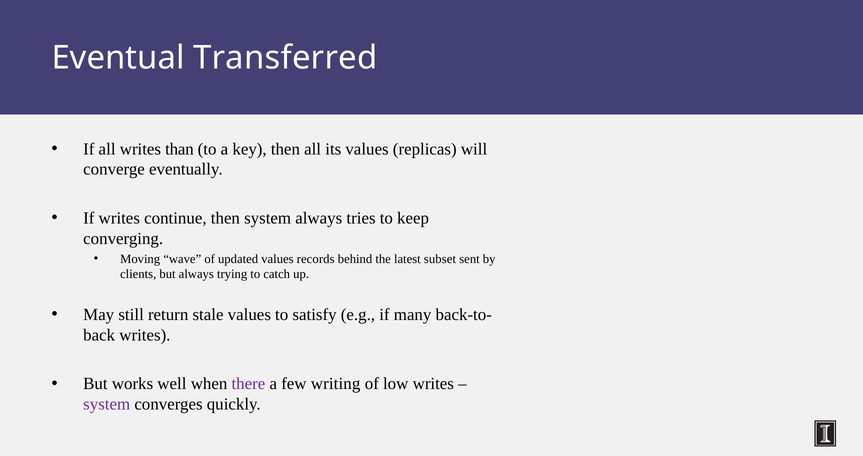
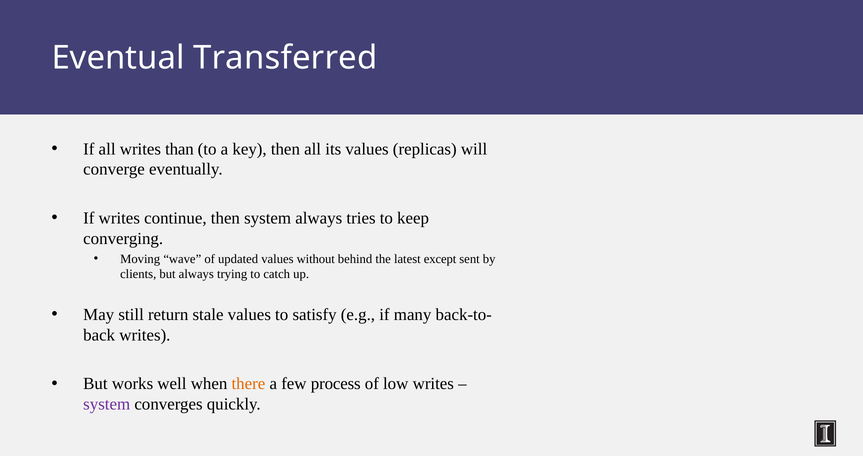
records: records -> without (316, 259)
subset: subset -> except (440, 259)
there colour: purple -> orange (248, 384)
writing: writing -> process (336, 384)
